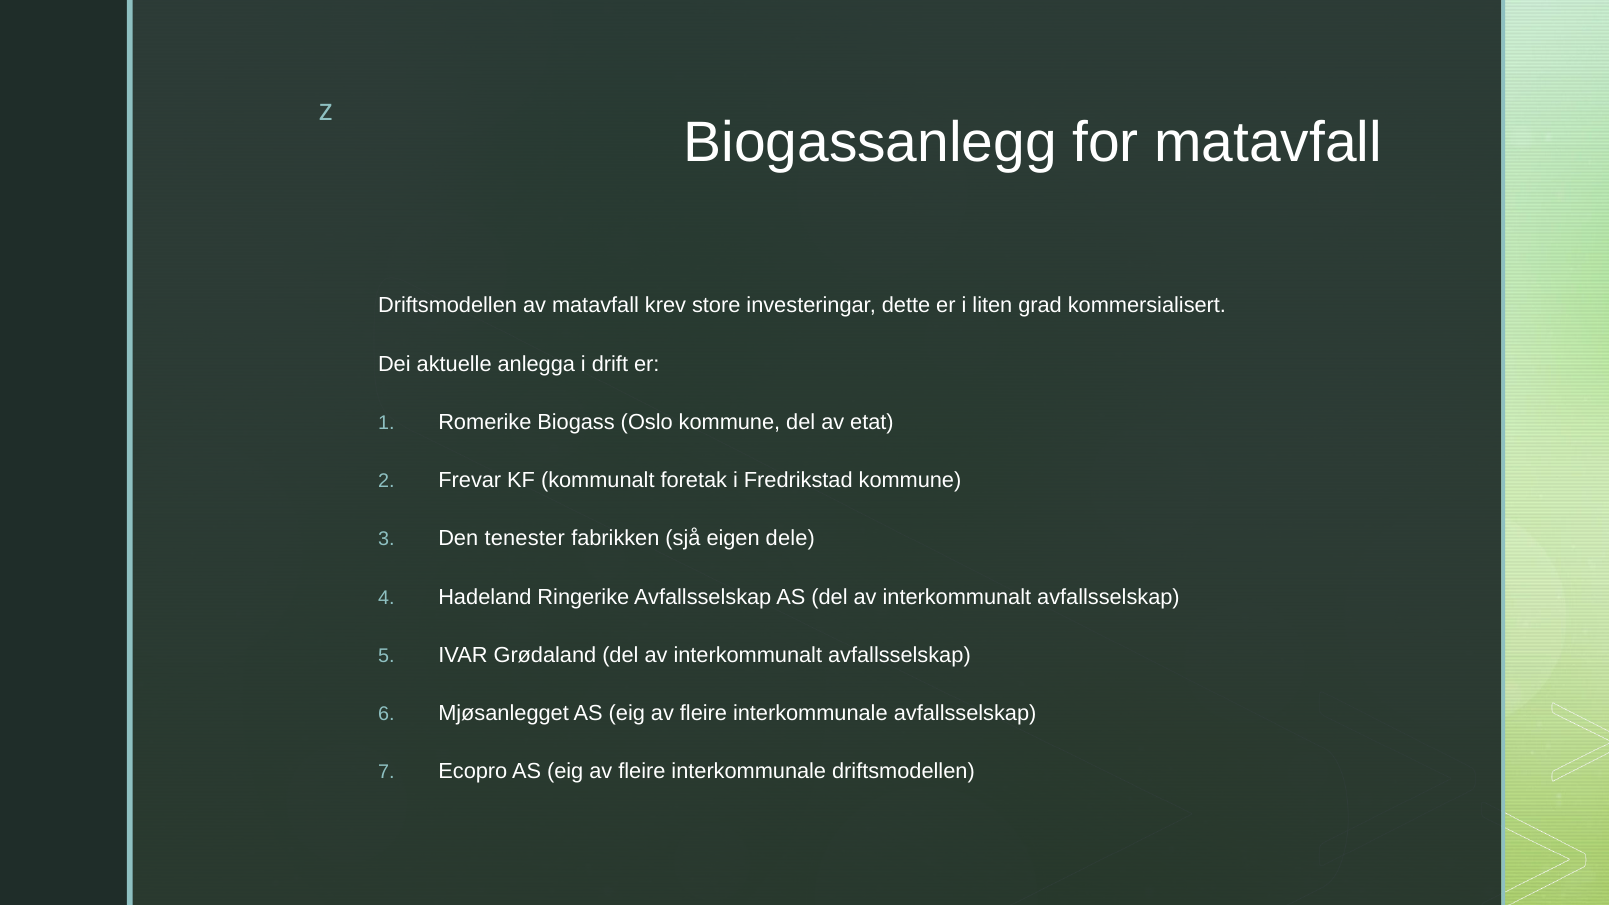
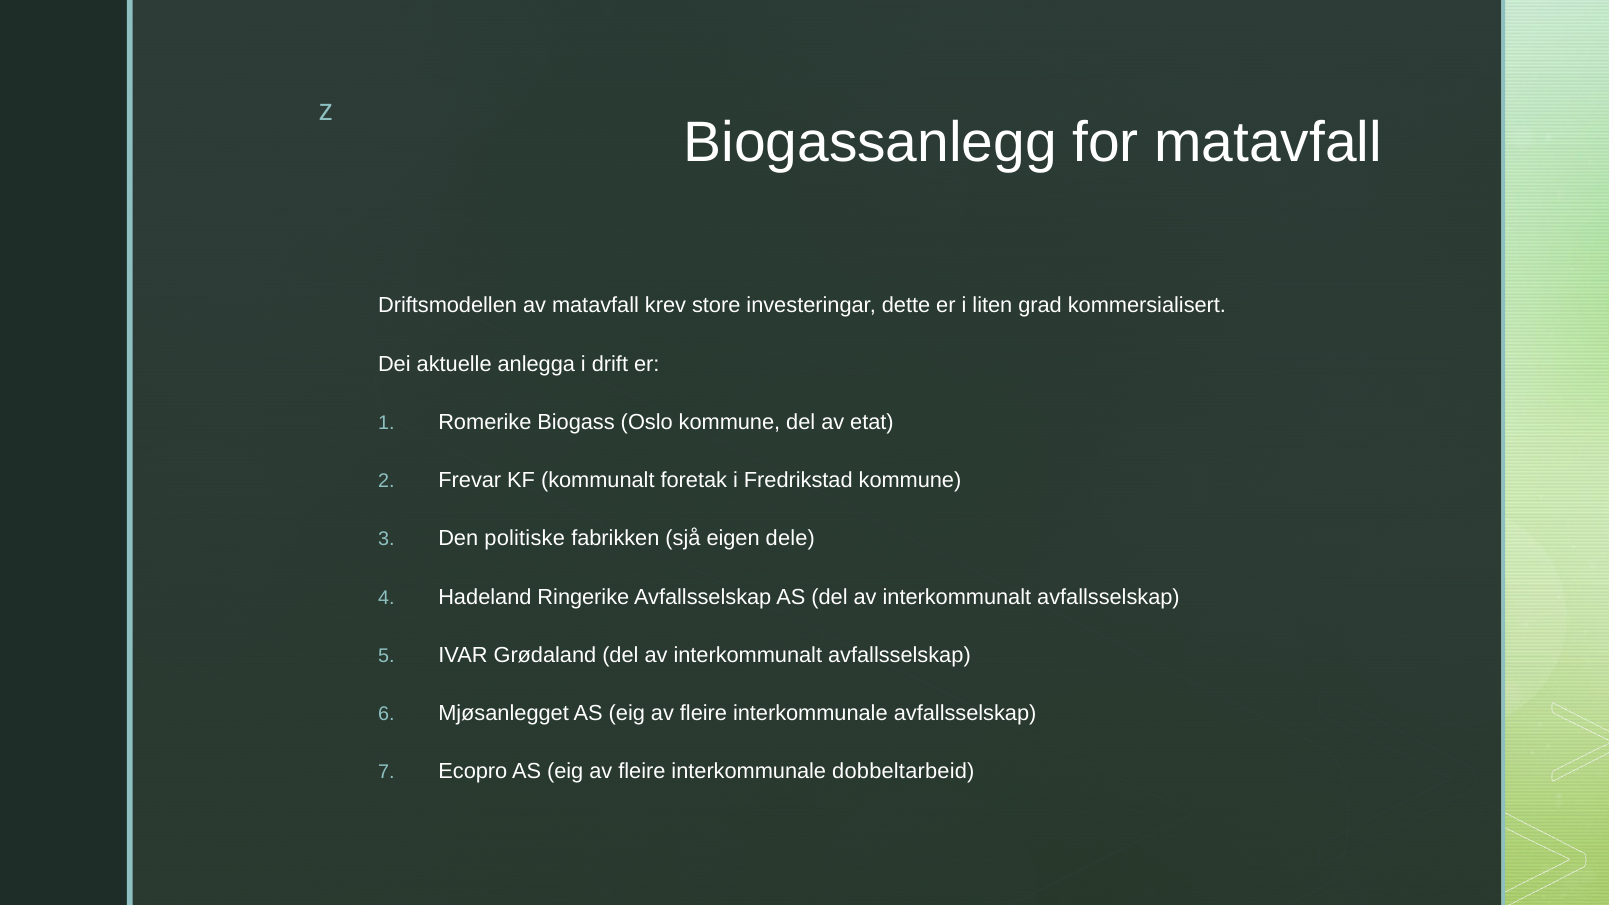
tenester: tenester -> politiske (525, 539)
interkommunale driftsmodellen: driftsmodellen -> dobbeltarbeid (903, 772)
